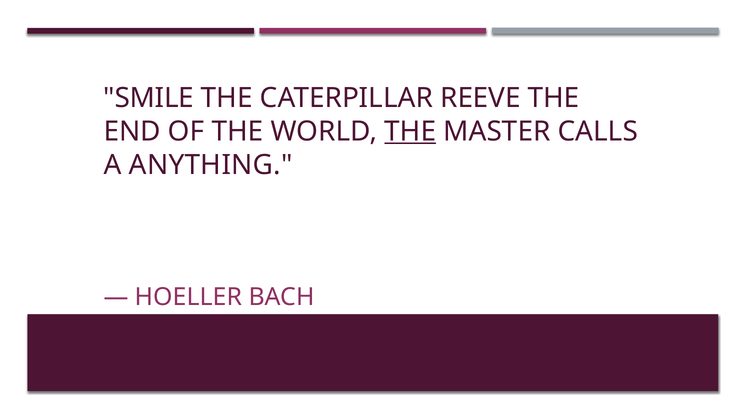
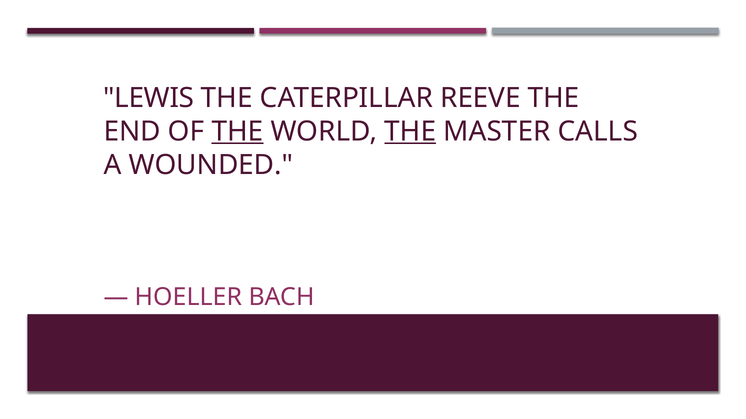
SMILE: SMILE -> LEWIS (149, 98)
THE underline: none -> present (237, 132)
ANYTHING: ANYTHING -> WOUNDED (211, 165)
